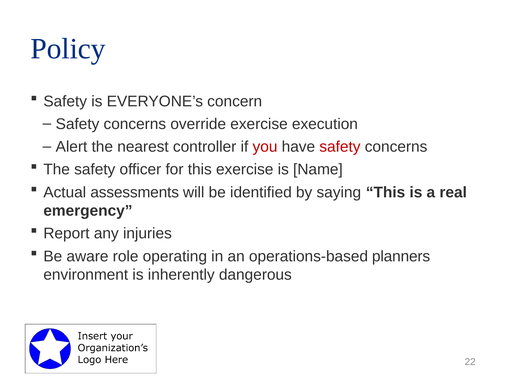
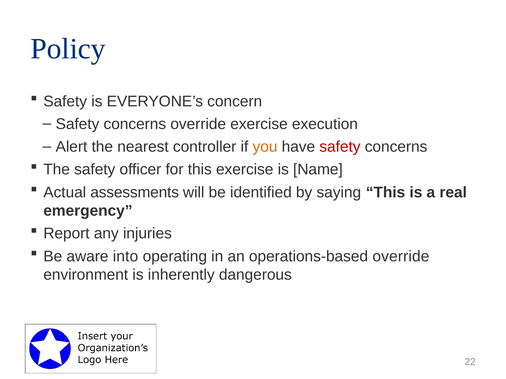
you colour: red -> orange (265, 147)
role: role -> into (126, 257)
operations-based planners: planners -> override (401, 257)
